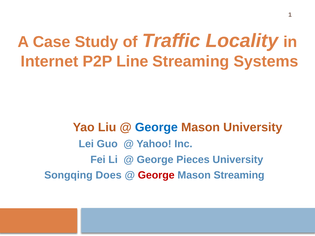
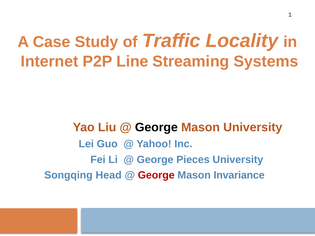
George colour: blue -> black (156, 127)
Does: Does -> Head (109, 175)
Mason Streaming: Streaming -> Invariance (239, 175)
